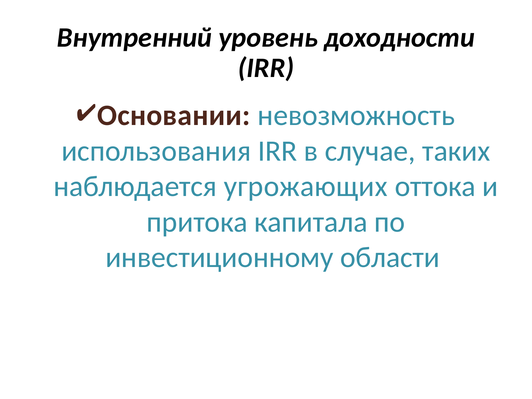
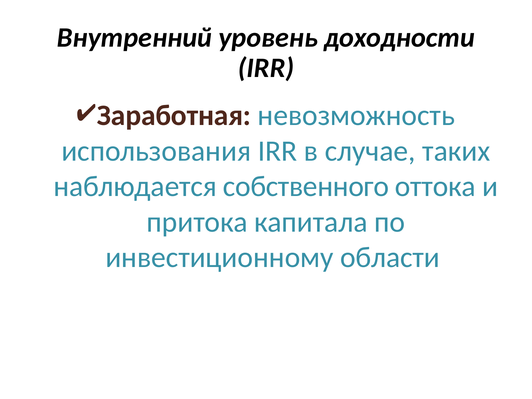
Основании: Основании -> Заработная (174, 116)
угрожающих: угрожающих -> собственного (306, 186)
